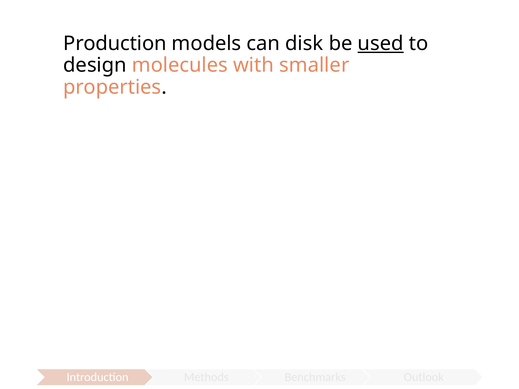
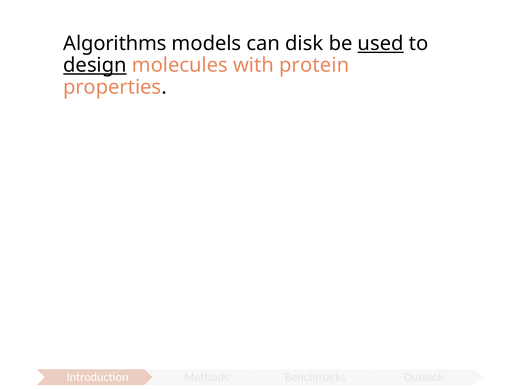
Production: Production -> Algorithms (115, 44)
design underline: none -> present (95, 65)
smaller: smaller -> protein (314, 65)
